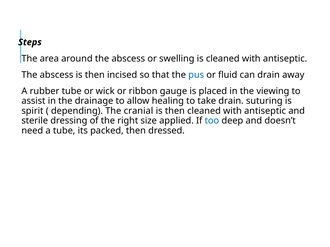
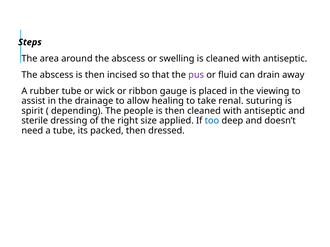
pus colour: blue -> purple (196, 75)
take drain: drain -> renal (231, 101)
cranial: cranial -> people (139, 111)
